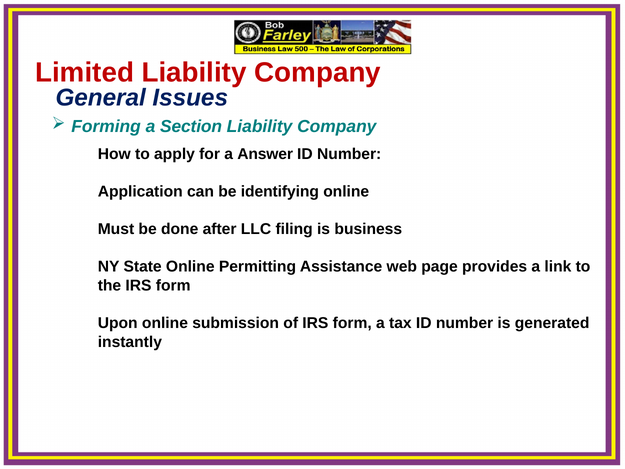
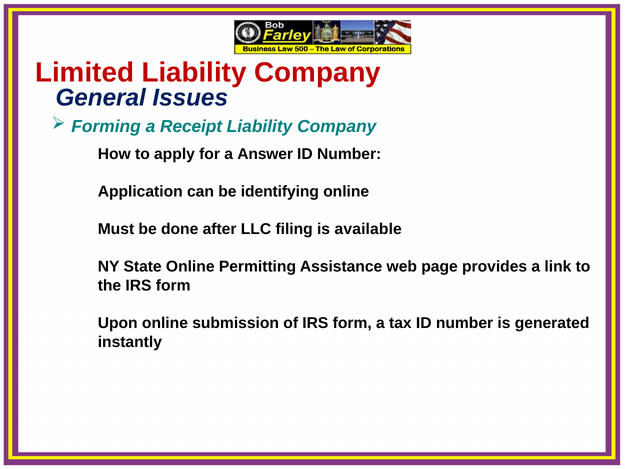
Section: Section -> Receipt (191, 126)
business: business -> available (368, 229)
